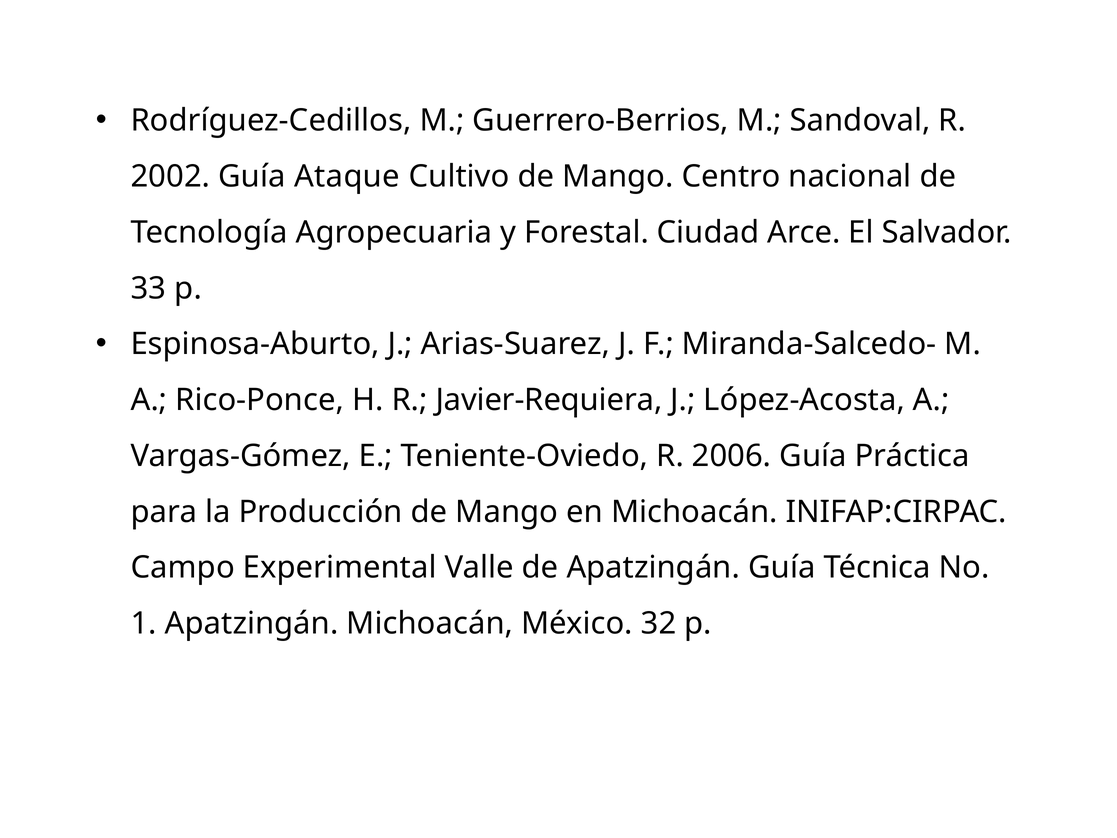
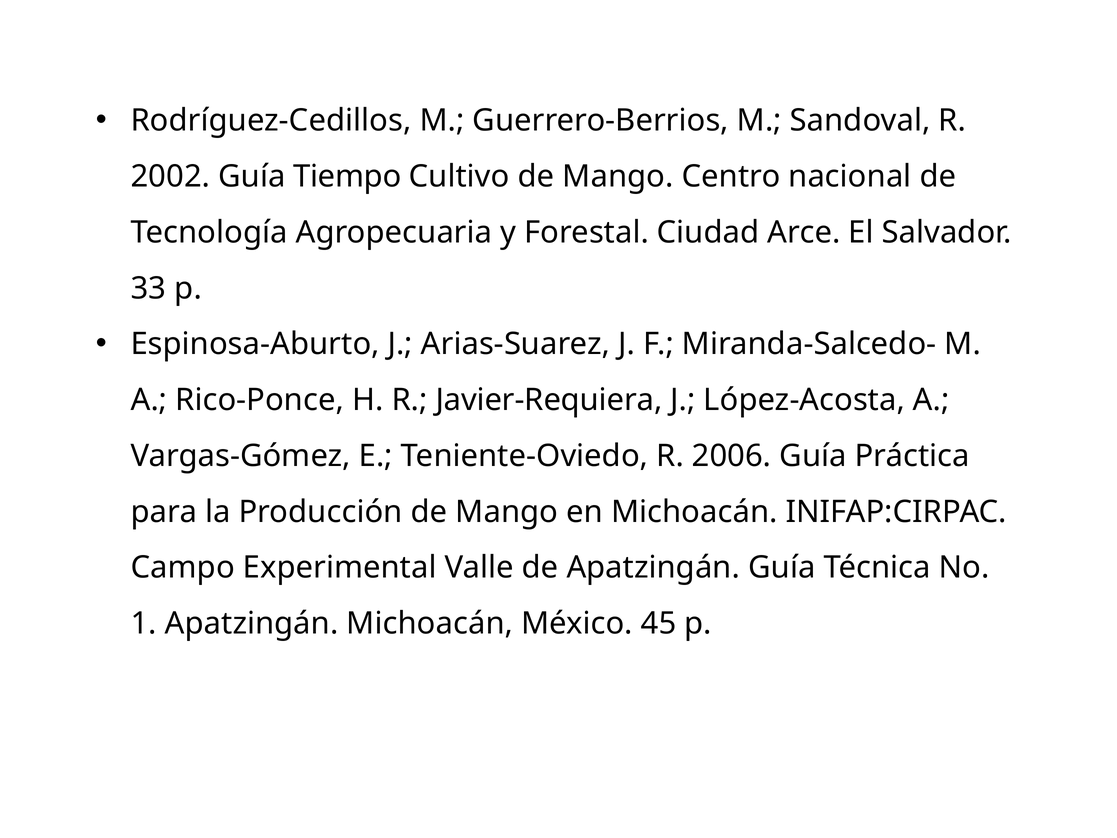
Ataque: Ataque -> Tiempo (347, 177)
32: 32 -> 45 (659, 623)
